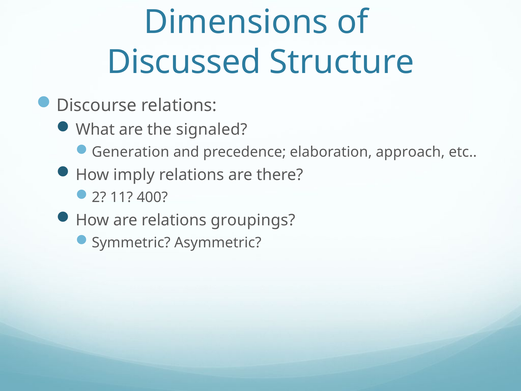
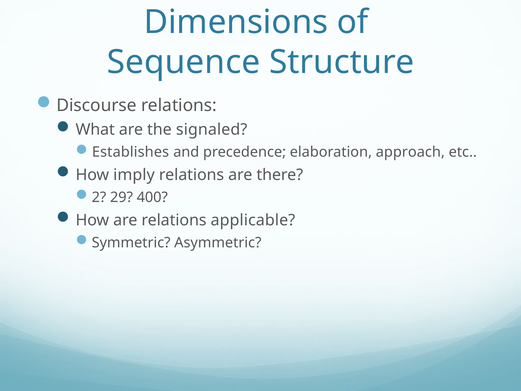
Discussed: Discussed -> Sequence (184, 62)
Generation: Generation -> Establishes (131, 152)
11: 11 -> 29 (121, 197)
groupings: groupings -> applicable (253, 220)
